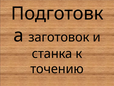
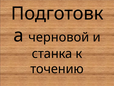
заготовок: заготовок -> черновой (59, 37)
